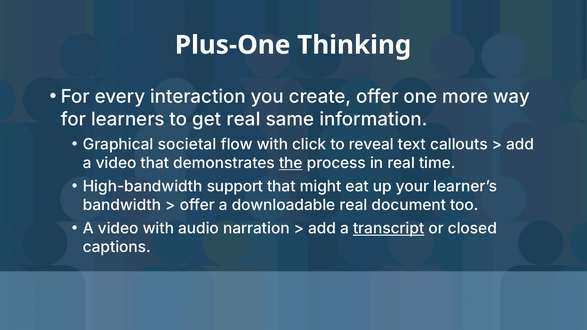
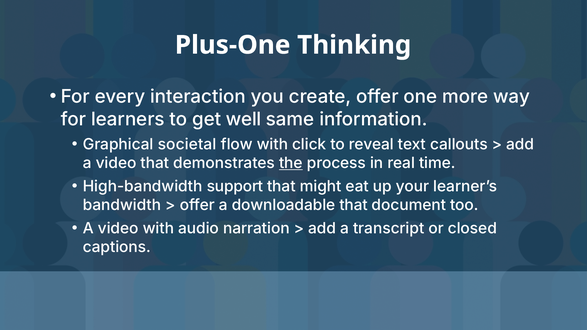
get real: real -> well (244, 119)
downloadable real: real -> that (354, 205)
transcript underline: present -> none (389, 229)
